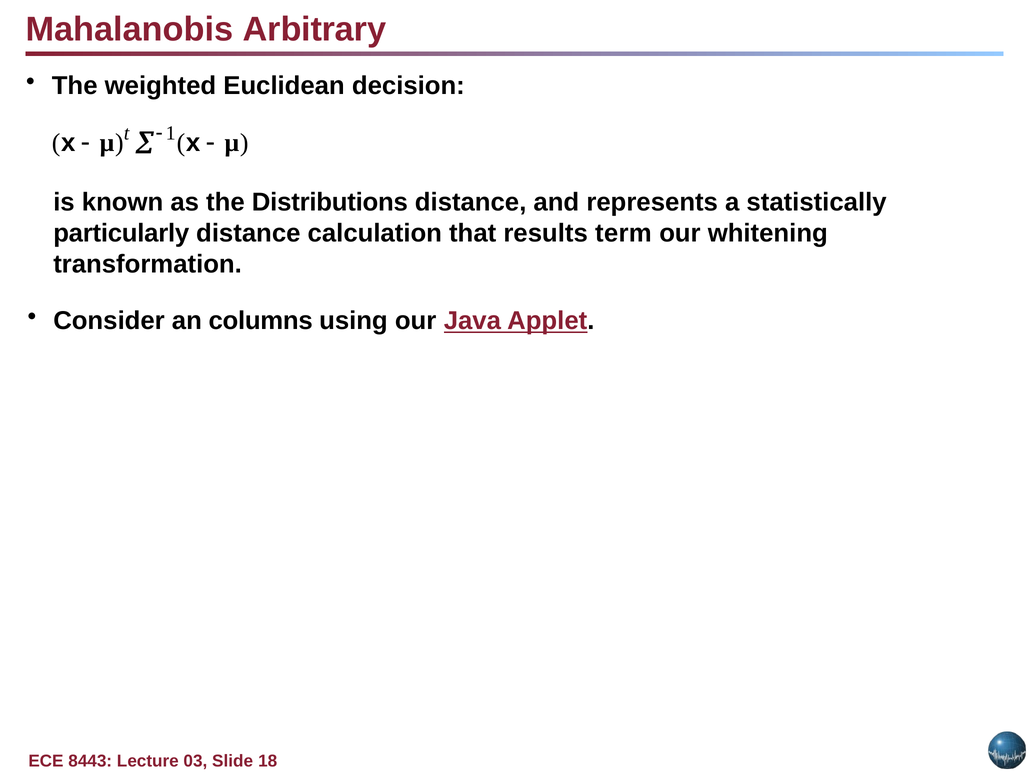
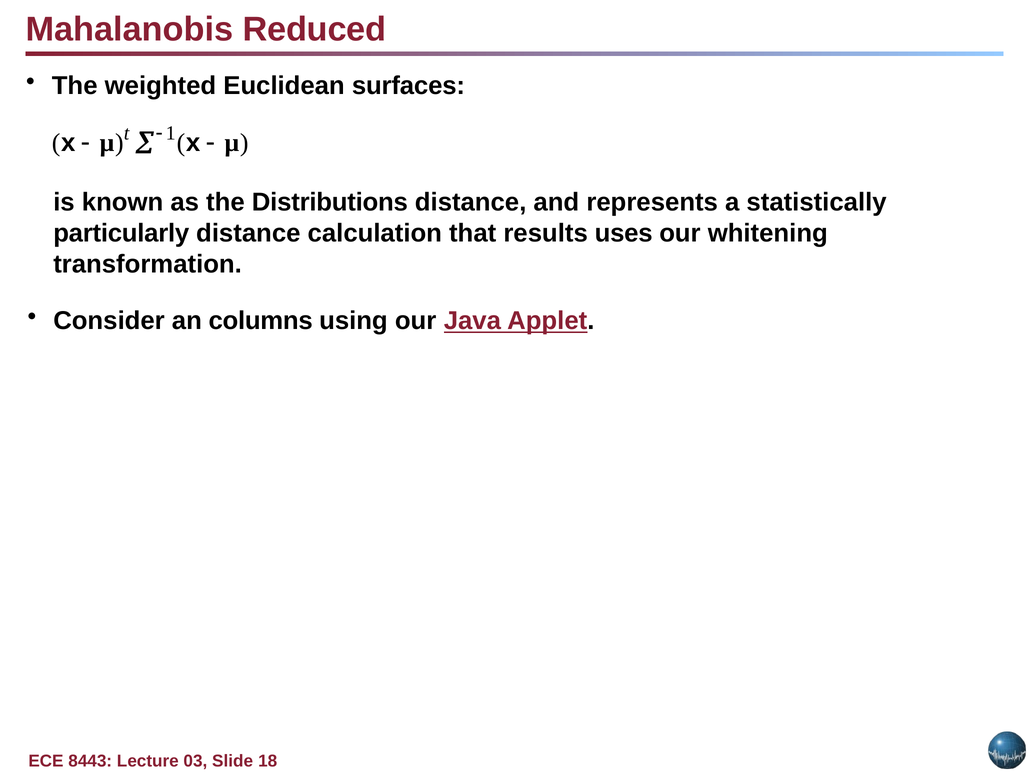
Arbitrary: Arbitrary -> Reduced (314, 29)
decision: decision -> surfaces (408, 86)
term: term -> uses (624, 233)
